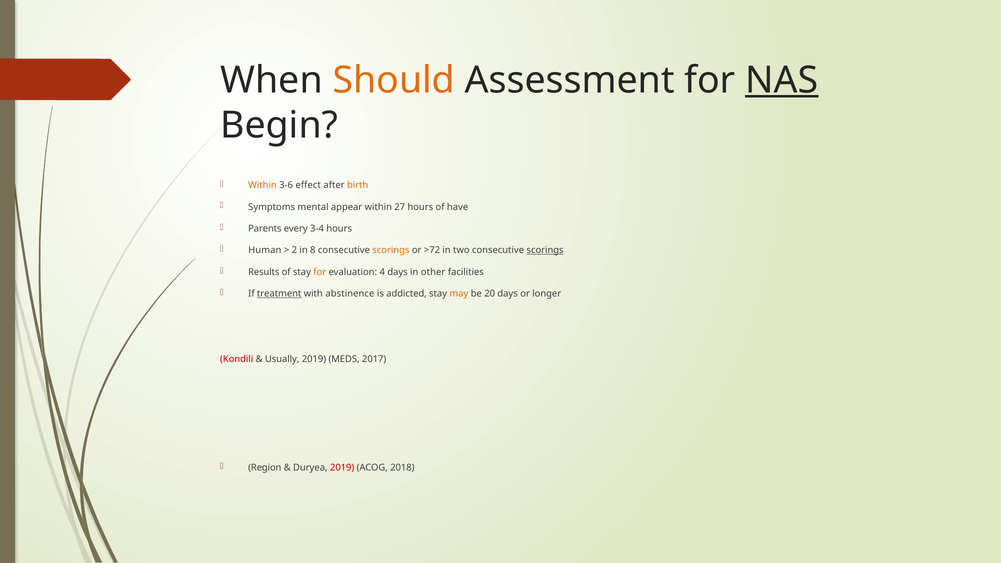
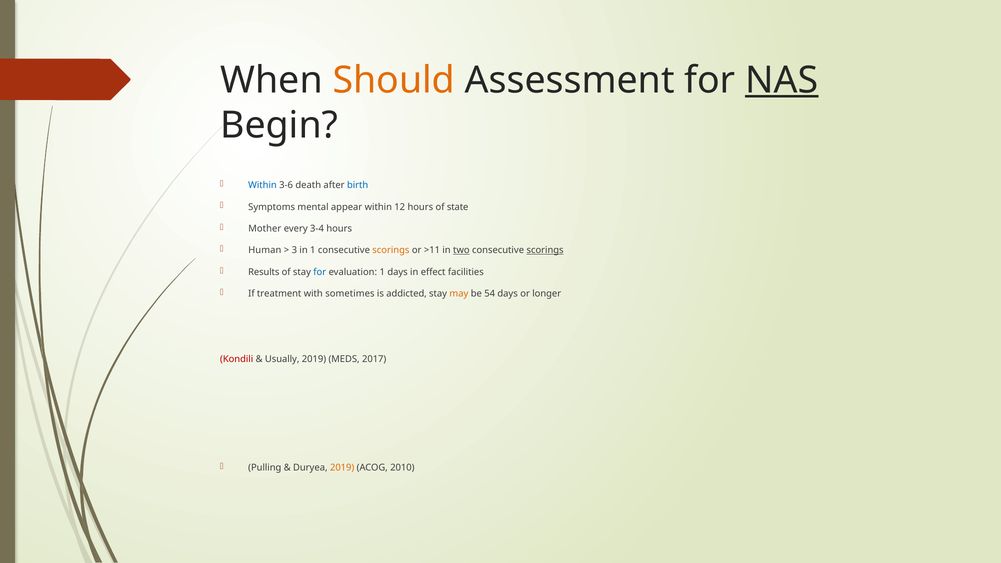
Within colour: orange -> blue (262, 185)
effect: effect -> death (308, 185)
birth colour: orange -> blue (358, 185)
27: 27 -> 12 (400, 207)
have: have -> state (458, 207)
Parents: Parents -> Mother (265, 229)
2: 2 -> 3 (294, 250)
in 8: 8 -> 1 (313, 250)
>72: >72 -> >11 (432, 250)
two underline: none -> present (461, 250)
for colour: orange -> blue (320, 272)
evaluation 4: 4 -> 1 (382, 272)
other: other -> effect (433, 272)
treatment underline: present -> none (279, 294)
abstinence: abstinence -> sometimes (350, 294)
20: 20 -> 54 (490, 294)
Region: Region -> Pulling (265, 468)
2019 colour: red -> orange (342, 468)
2018: 2018 -> 2010 (402, 468)
